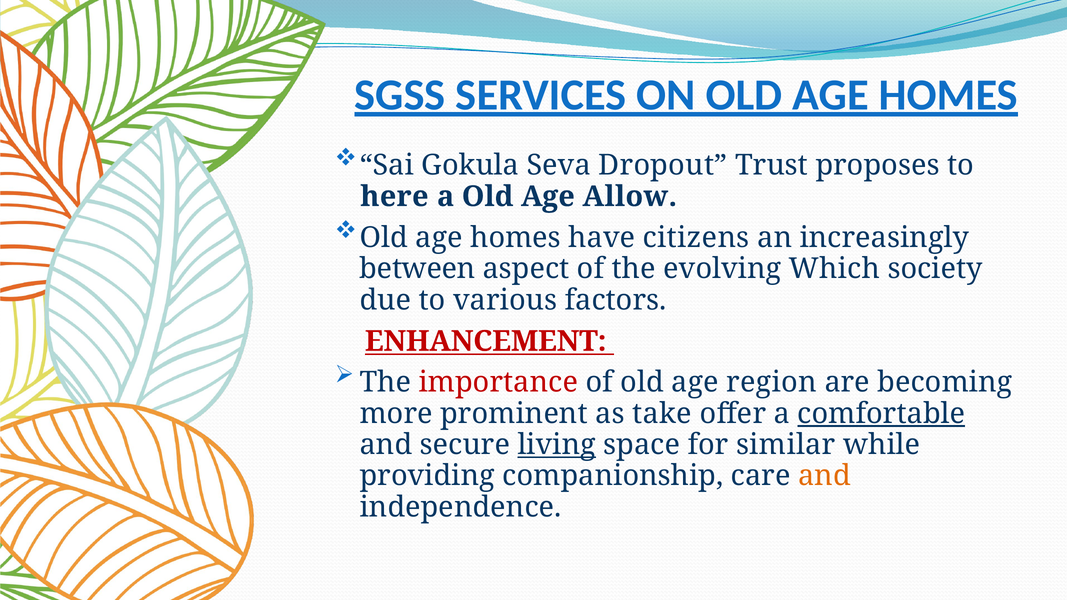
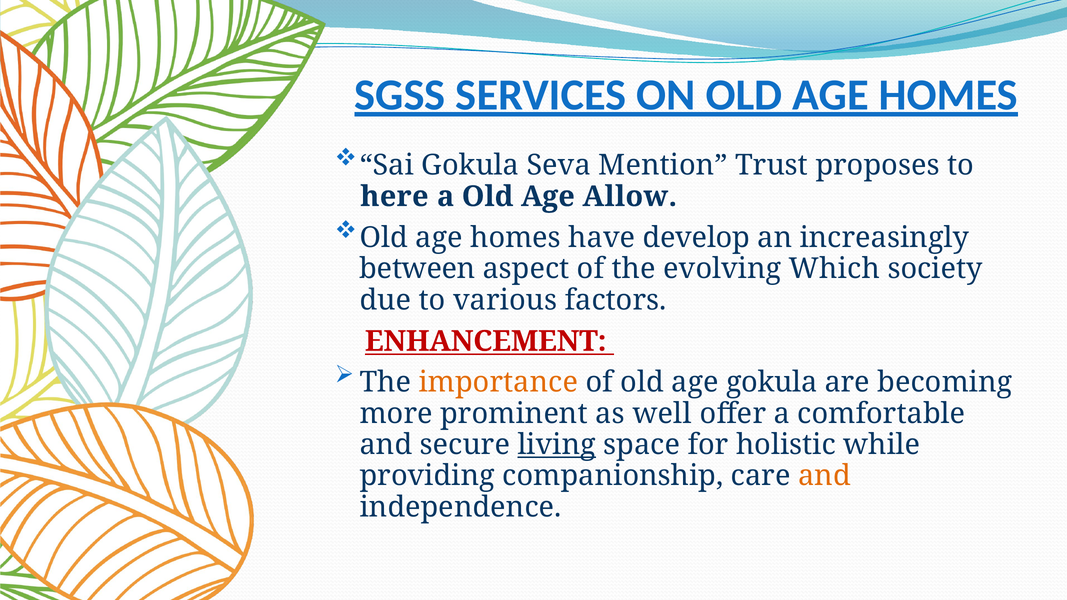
Dropout: Dropout -> Mention (663, 165)
citizens: citizens -> develop (696, 238)
importance colour: red -> orange (498, 383)
age region: region -> gokula (772, 383)
take: take -> well (662, 414)
comfortable underline: present -> none (881, 414)
similar: similar -> holistic (786, 445)
